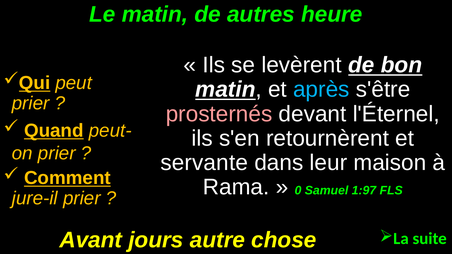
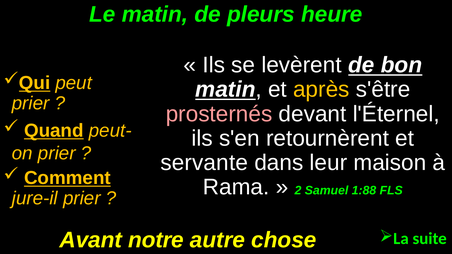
autres: autres -> pleurs (261, 14)
après colour: light blue -> yellow (321, 90)
0: 0 -> 2 (298, 191)
1:97: 1:97 -> 1:88 (364, 191)
jours: jours -> notre (156, 240)
